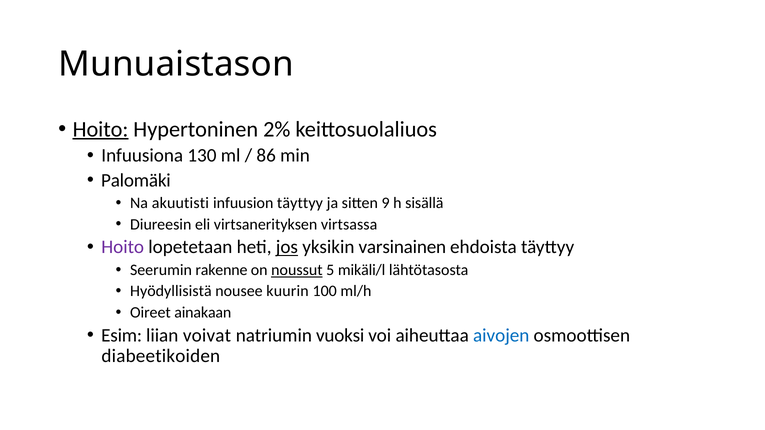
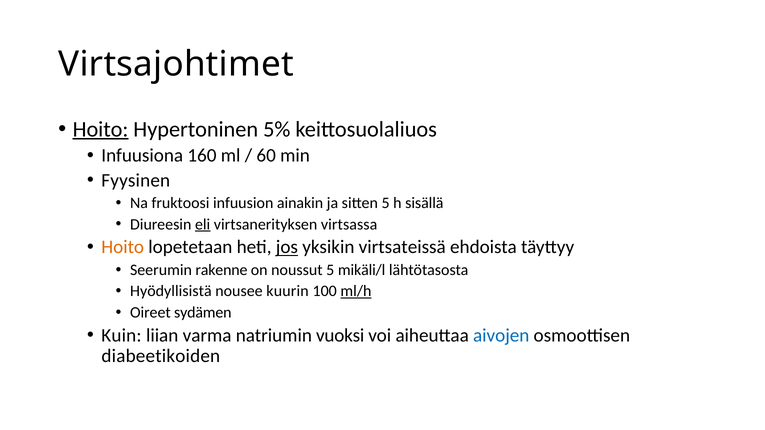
Munuaistason: Munuaistason -> Virtsajohtimet (176, 64)
2%: 2% -> 5% (277, 129)
130: 130 -> 160 (202, 156)
86: 86 -> 60 (266, 156)
Palomäki: Palomäki -> Fyysinen (136, 180)
akuutisti: akuutisti -> fruktoosi (180, 203)
infuusion täyttyy: täyttyy -> ainakin (300, 203)
sitten 9: 9 -> 5 (386, 203)
eli underline: none -> present (203, 224)
Hoito colour: purple -> orange (123, 247)
varsinainen: varsinainen -> virtsateissä (402, 247)
noussut underline: present -> none (297, 270)
ml/h underline: none -> present (356, 291)
ainakaan: ainakaan -> sydämen (203, 313)
Esim: Esim -> Kuin (121, 336)
voivat: voivat -> varma (207, 336)
